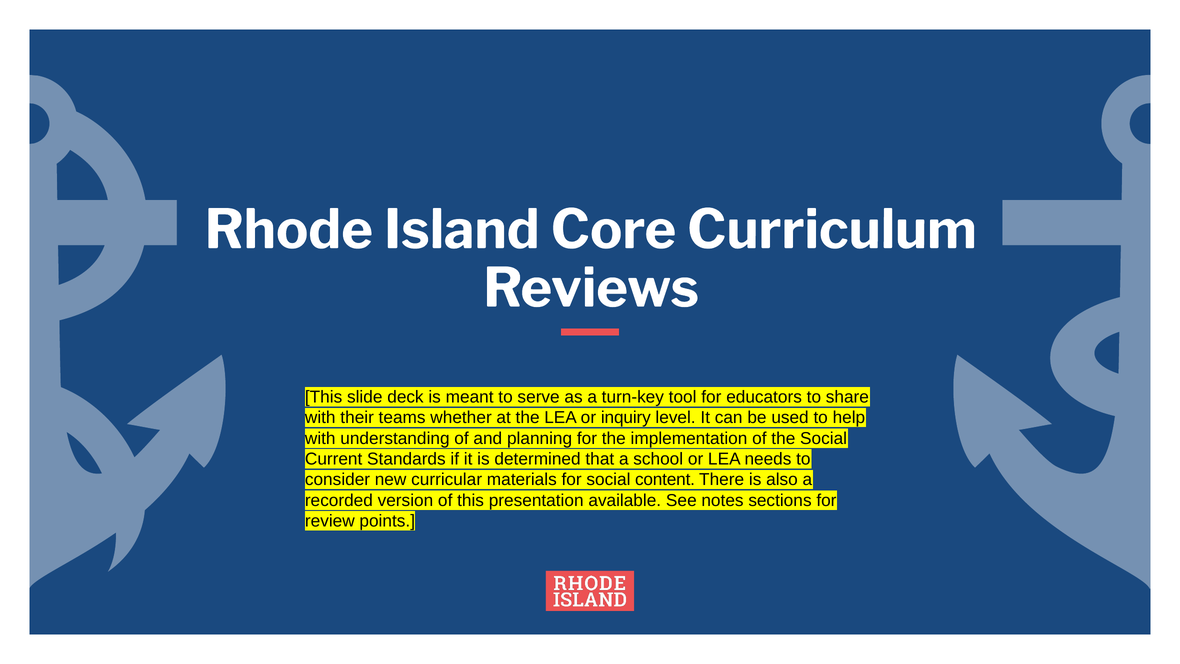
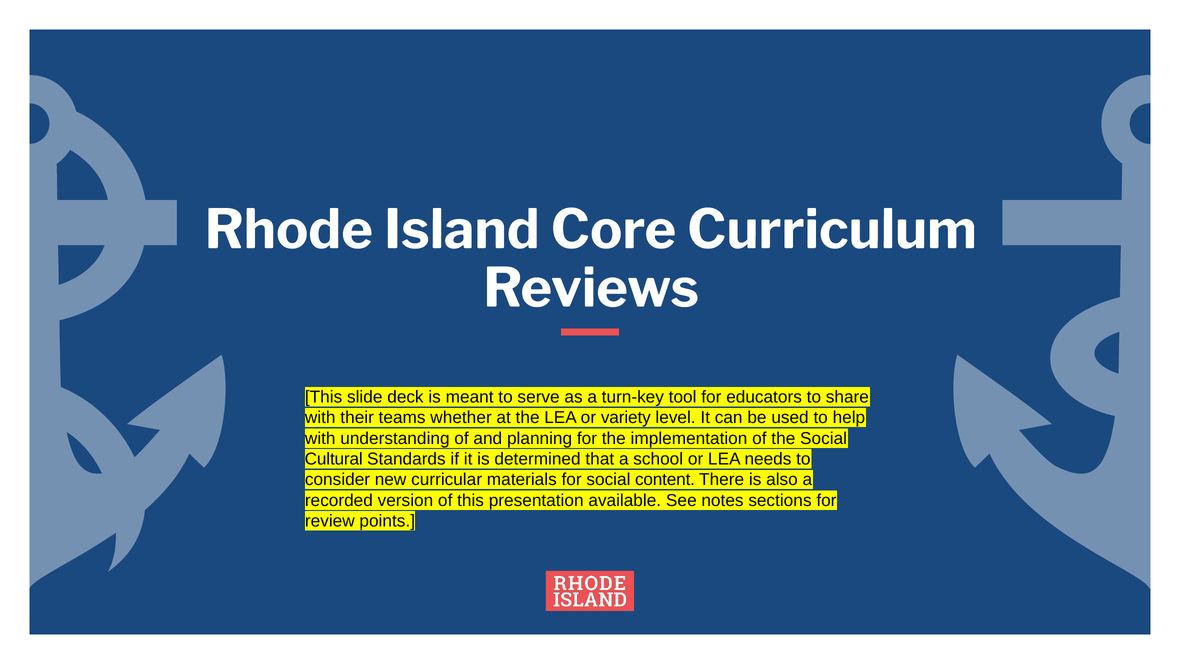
inquiry: inquiry -> variety (626, 418)
Current: Current -> Cultural (334, 459)
